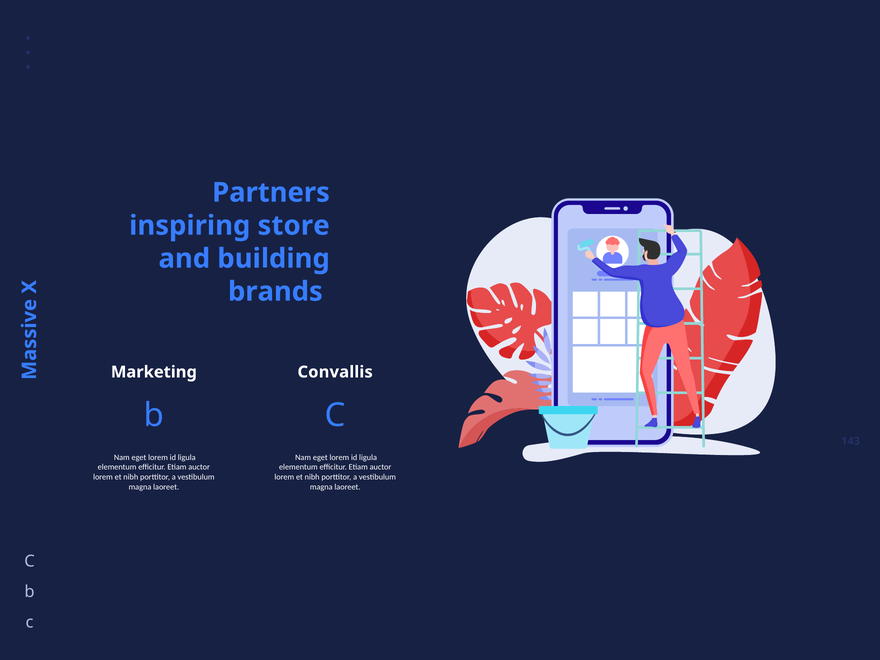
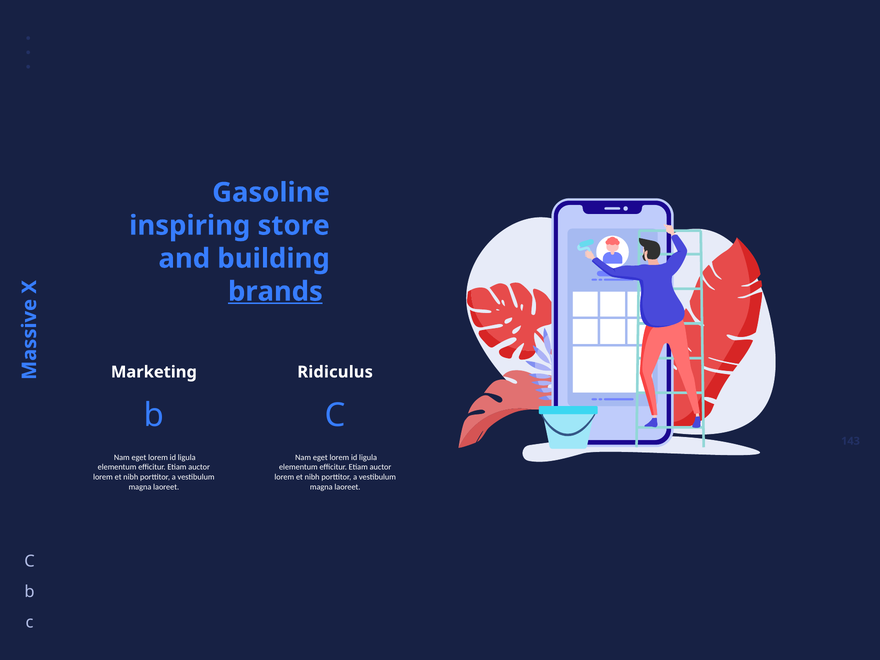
Partners: Partners -> Gasoline (271, 193)
brands underline: none -> present (275, 292)
Convallis: Convallis -> Ridiculus (335, 372)
